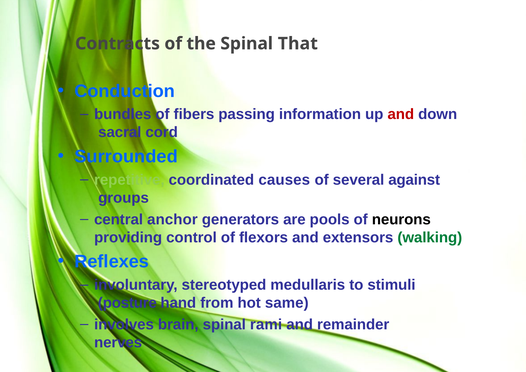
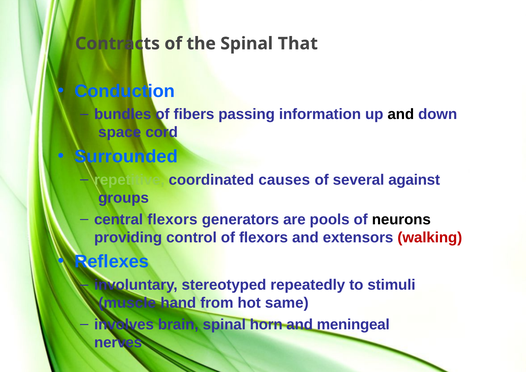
and colour: red -> black (401, 114)
sacral: sacral -> space (120, 132)
central anchor: anchor -> flexors (172, 219)
walking colour: green -> red (430, 237)
medullaris: medullaris -> repeatedly (308, 285)
posture: posture -> muscle (127, 303)
rami: rami -> horn (266, 325)
remainder: remainder -> meningeal (353, 325)
